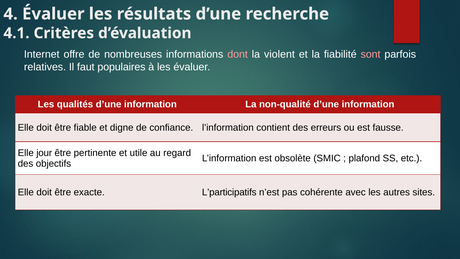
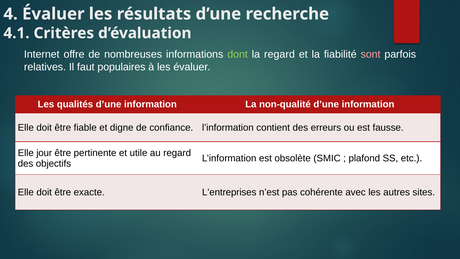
dont colour: pink -> light green (238, 54)
la violent: violent -> regard (279, 54)
L’participatifs: L’participatifs -> L’entreprises (229, 192)
